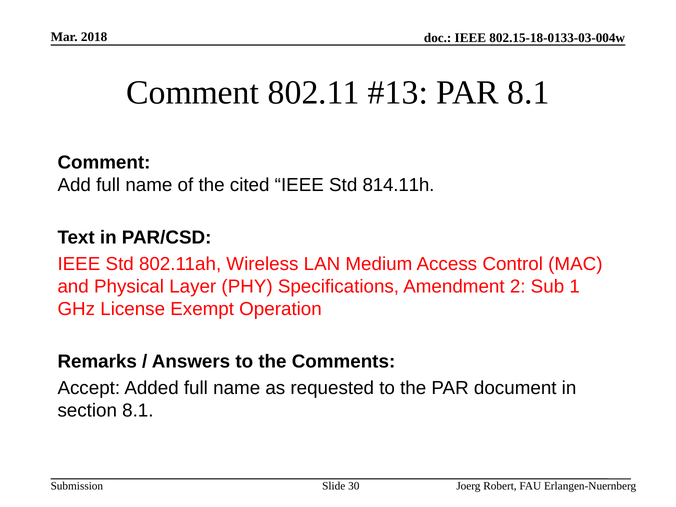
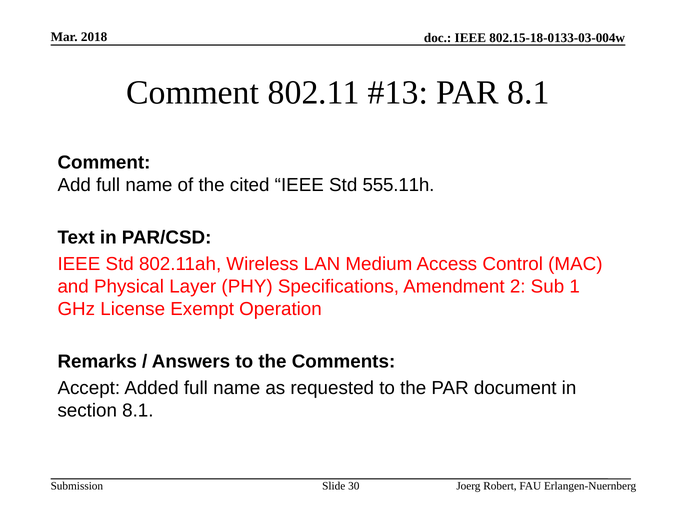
814.11h: 814.11h -> 555.11h (398, 185)
